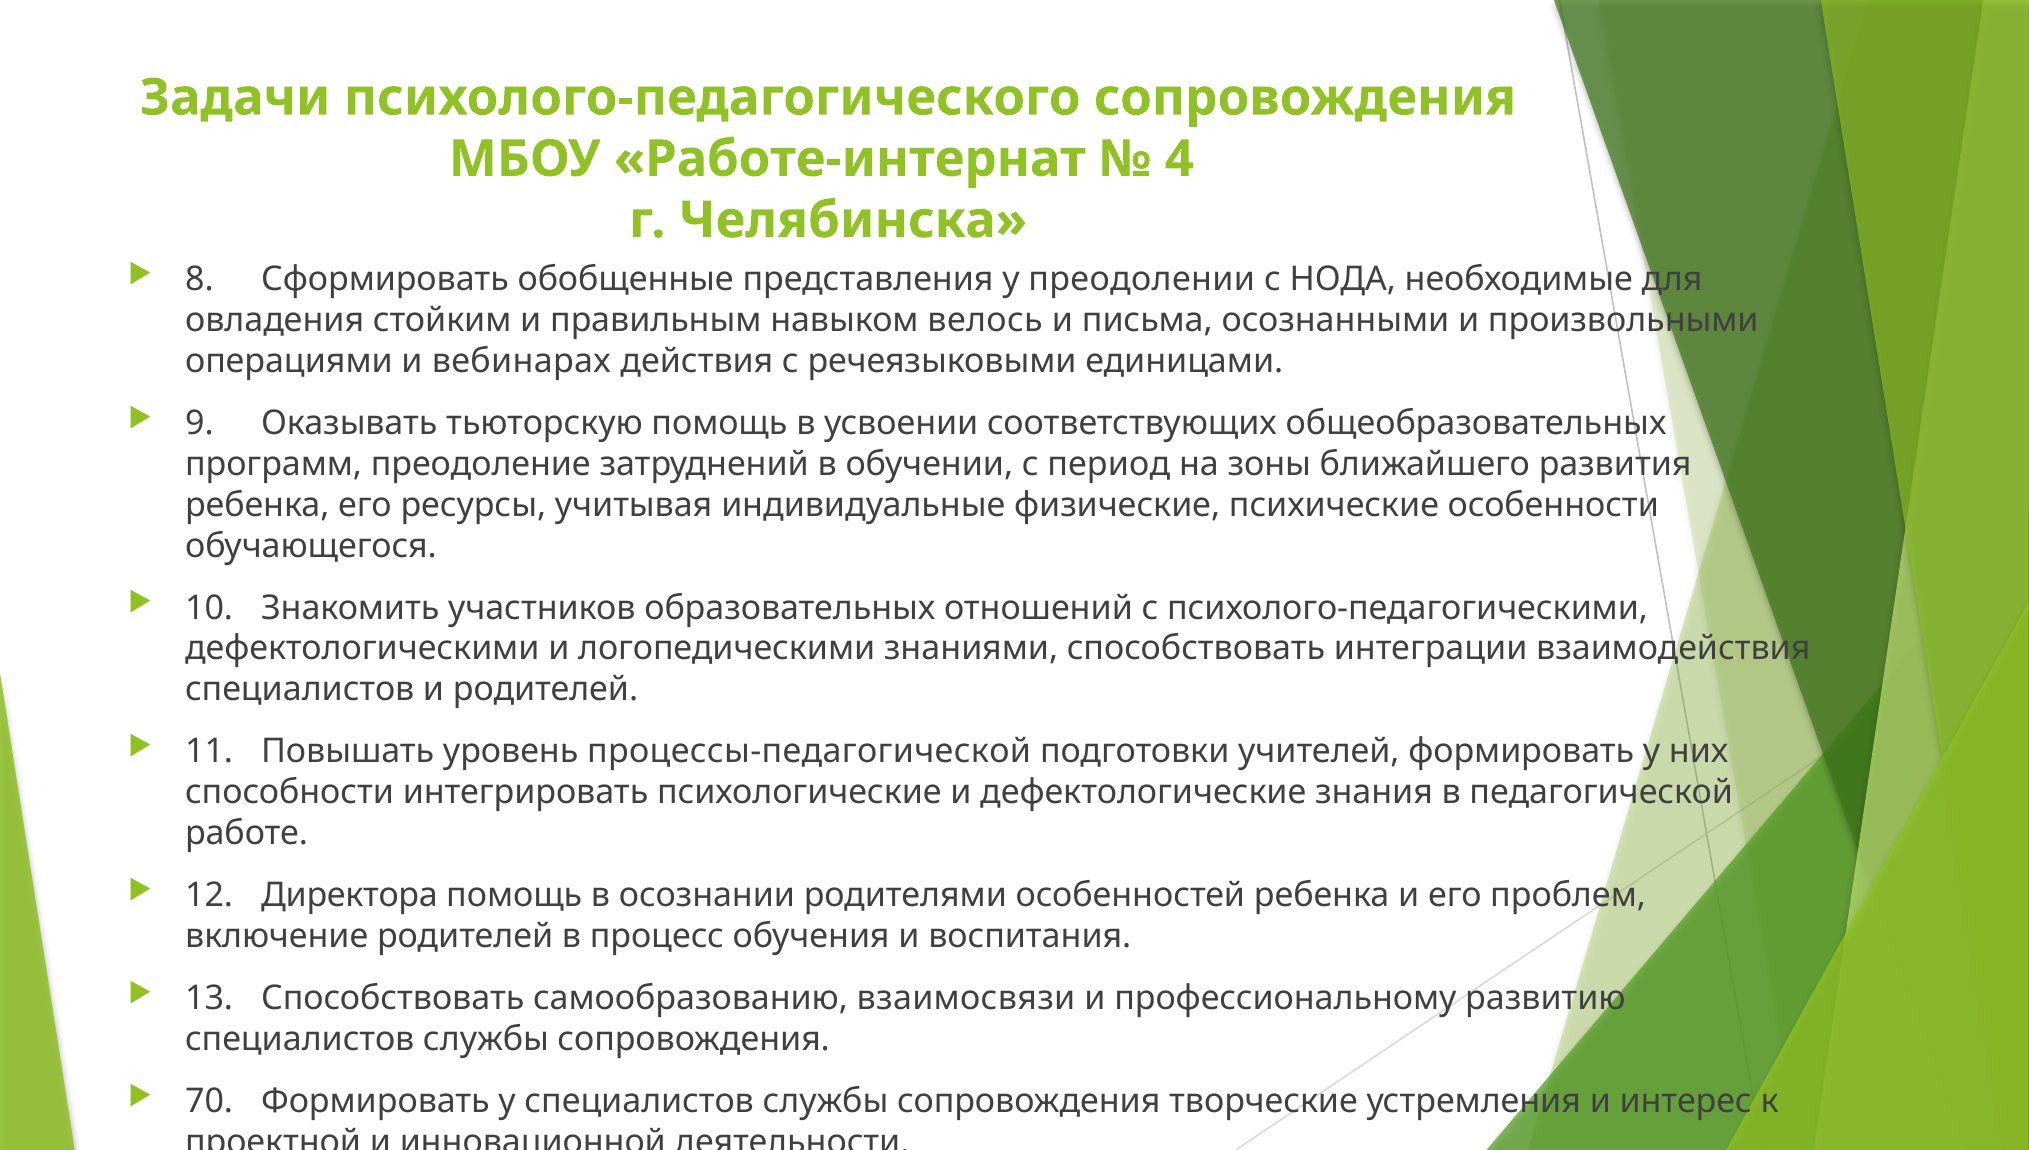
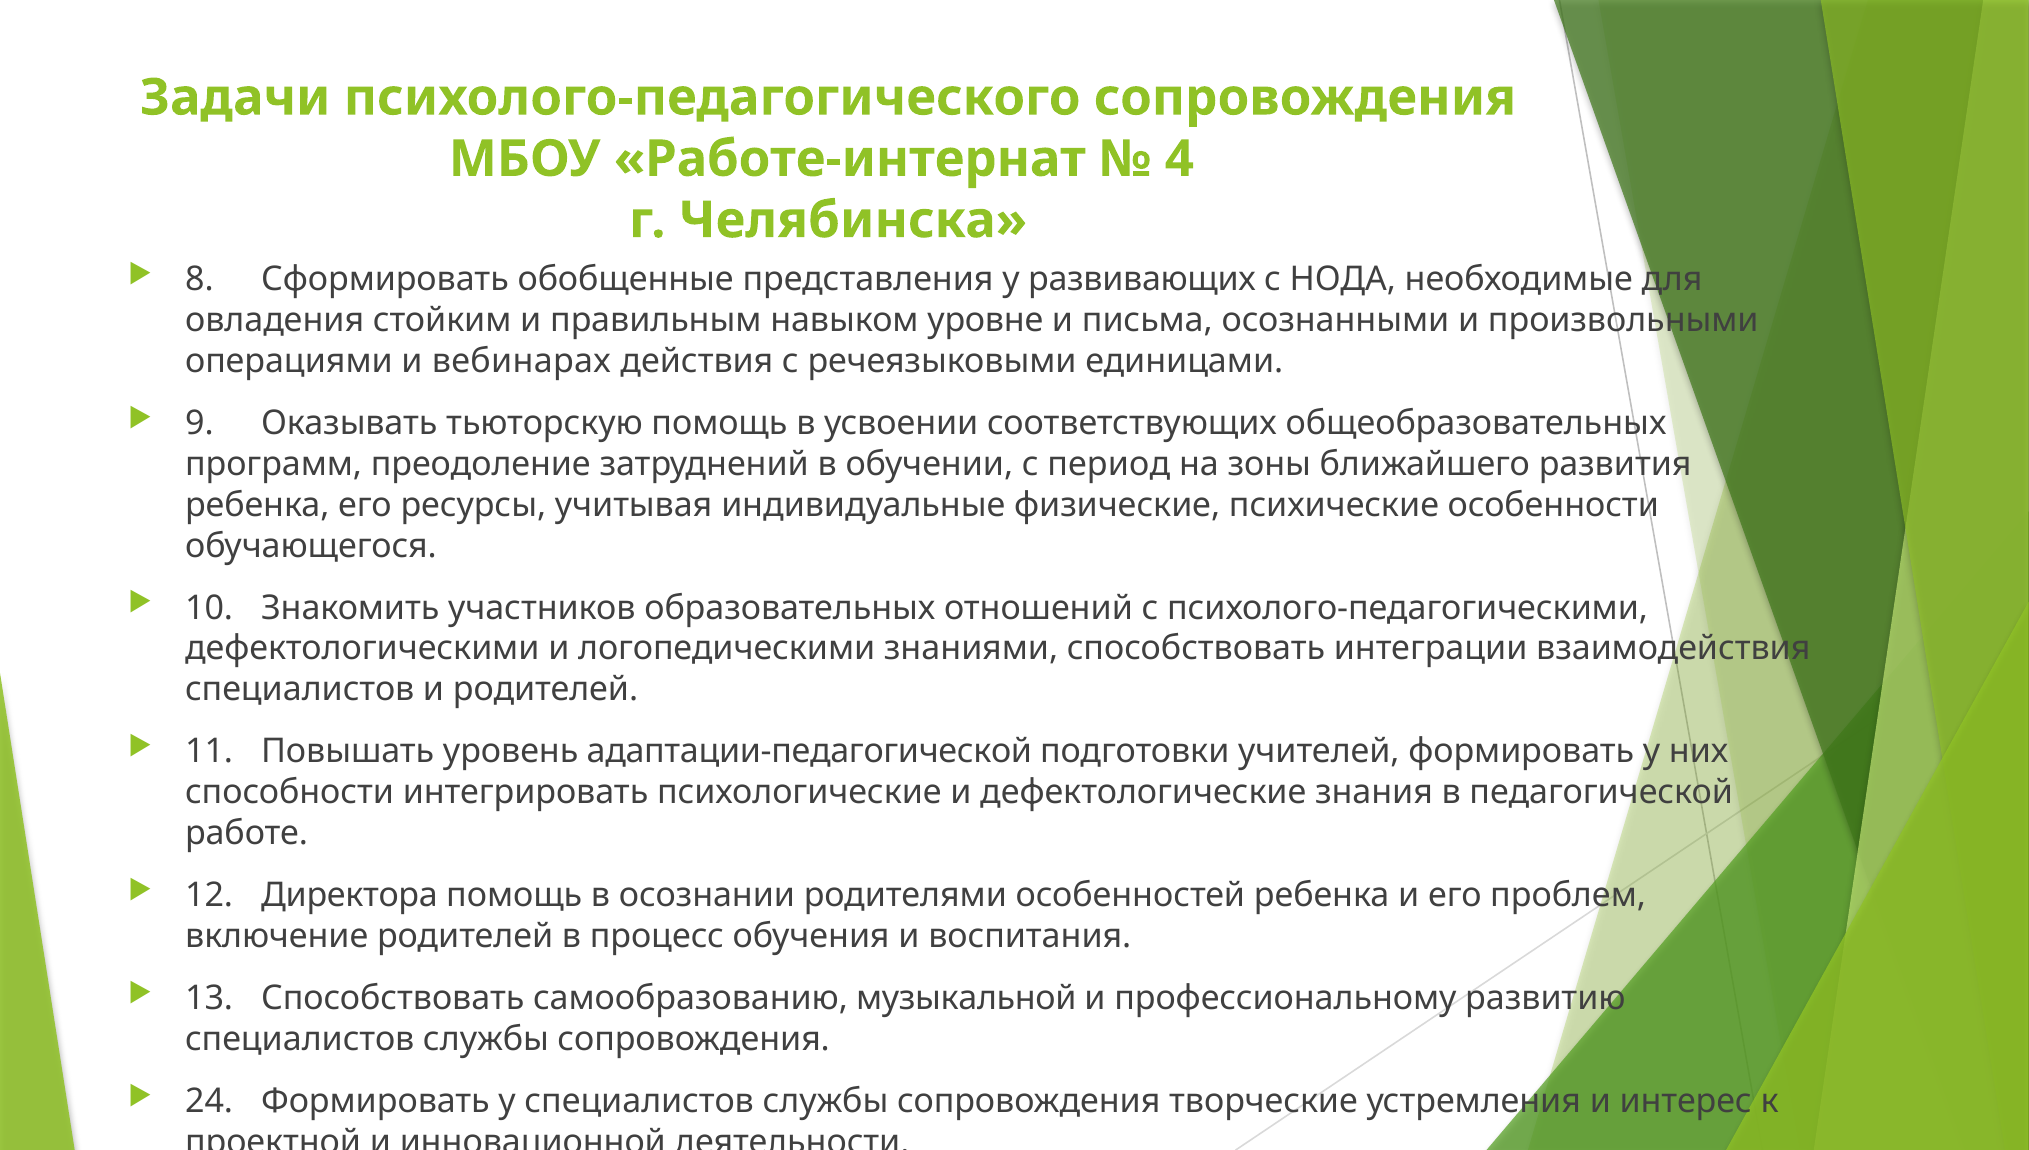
преодолении: преодолении -> развивающих (1142, 279)
велось: велось -> уровне (985, 320)
процессы-педагогической: процессы-педагогической -> адаптации-педагогической (809, 752)
взаимосвязи: взаимосвязи -> музыкальной (966, 998)
70: 70 -> 24 (209, 1101)
